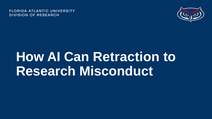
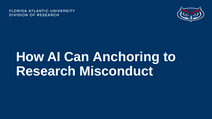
Retraction: Retraction -> Anchoring (126, 57)
